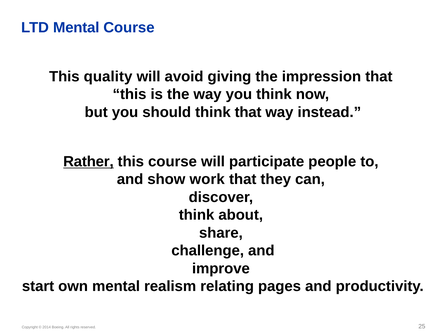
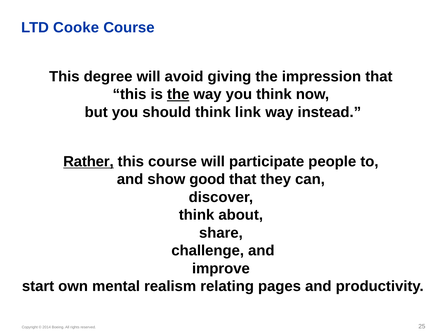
LTD Mental: Mental -> Cooke (76, 28)
quality: quality -> degree (108, 77)
the underline: none -> present (178, 94)
think that: that -> link (248, 112)
work: work -> good (207, 180)
